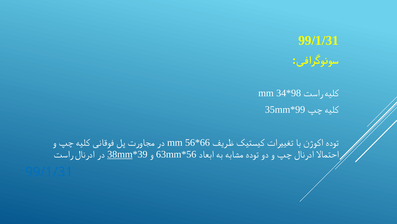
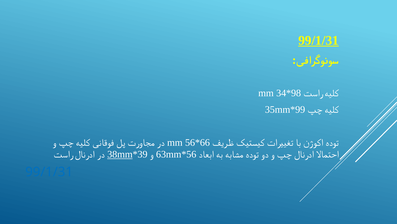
99/1/31 underline: none -> present (319, 40)
